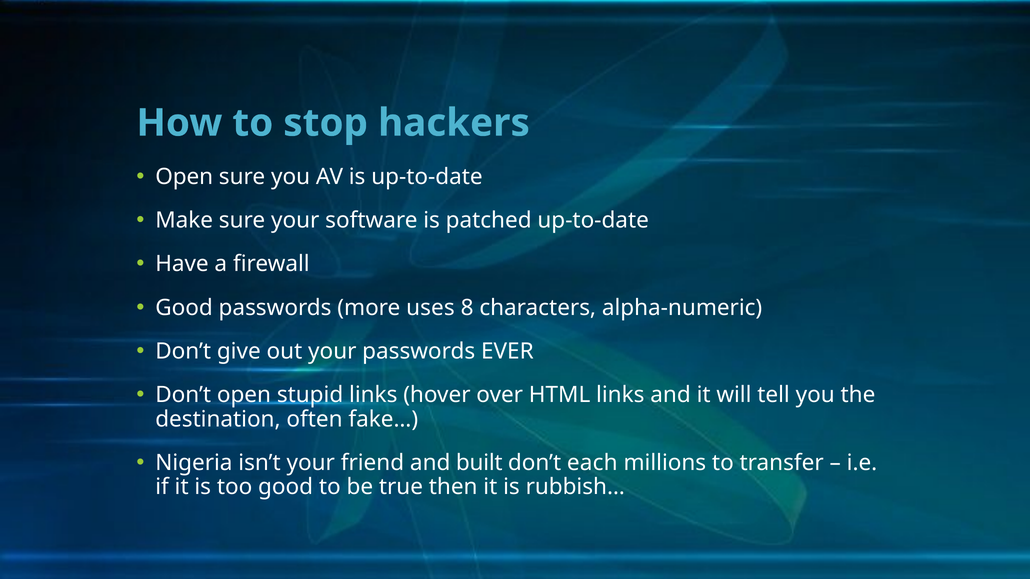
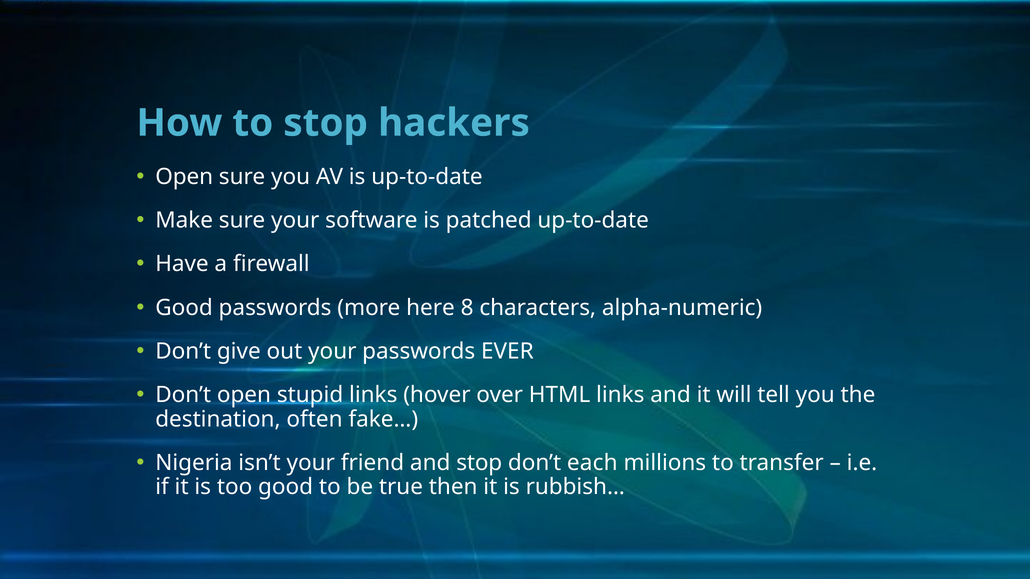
uses: uses -> here (430, 308)
and built: built -> stop (479, 463)
